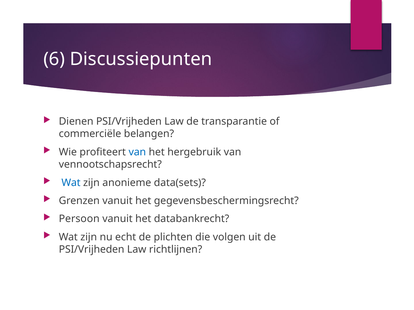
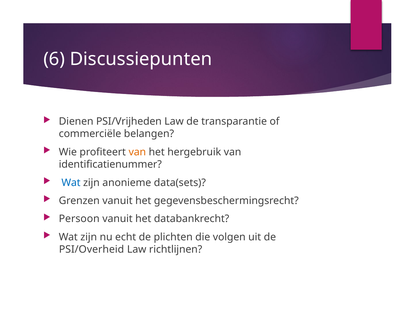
van colour: blue -> orange (137, 152)
vennootschapsrecht: vennootschapsrecht -> identificatienummer (110, 165)
PSI/Vrijheden: PSI/Vrijheden -> PSI/Overheid (92, 250)
